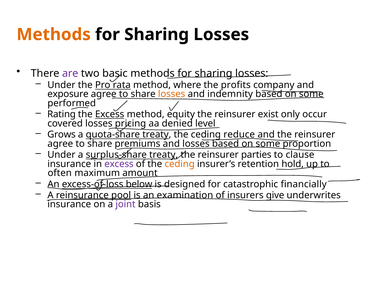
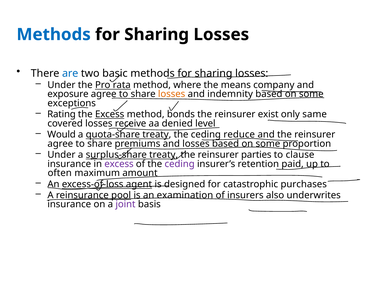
Methods colour: orange -> blue (54, 34)
are colour: purple -> blue (70, 73)
profits: profits -> means (236, 85)
performed: performed -> exceptions (72, 103)
equity: equity -> bonds (181, 114)
occur: occur -> same (315, 114)
pricing: pricing -> receive (131, 123)
Grows: Grows -> Would (62, 134)
ceding colour: orange -> purple (180, 164)
hold: hold -> paid (293, 164)
below: below -> agent (139, 184)
financially: financially -> purchases (304, 184)
give: give -> also (275, 195)
